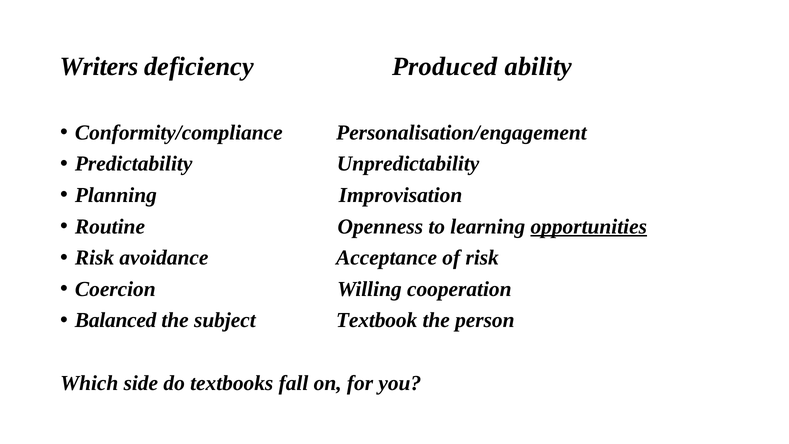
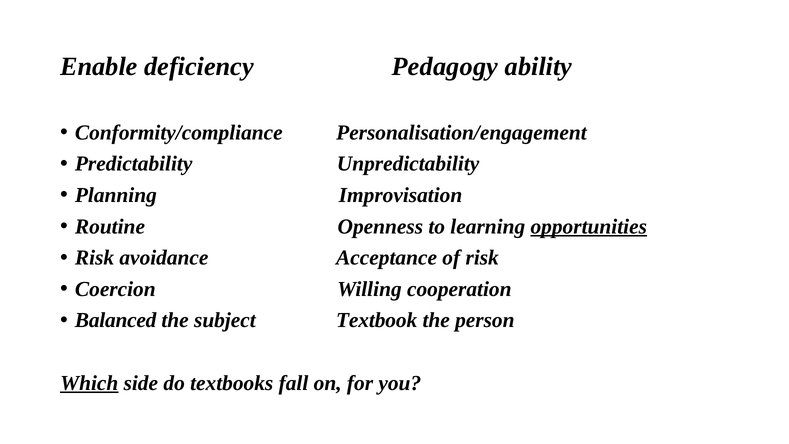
Writers: Writers -> Enable (99, 66)
Produced: Produced -> Pedagogy (445, 66)
Which underline: none -> present (89, 383)
